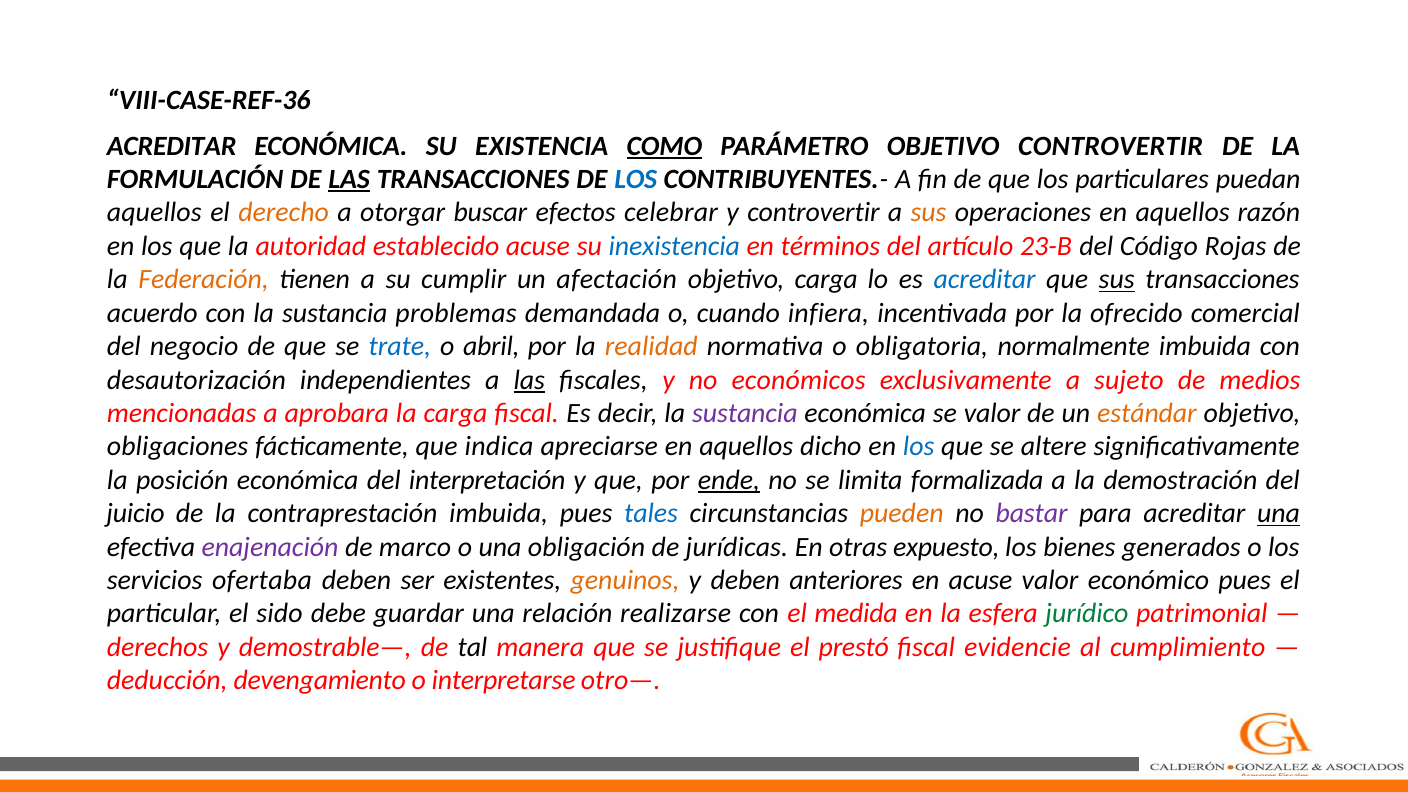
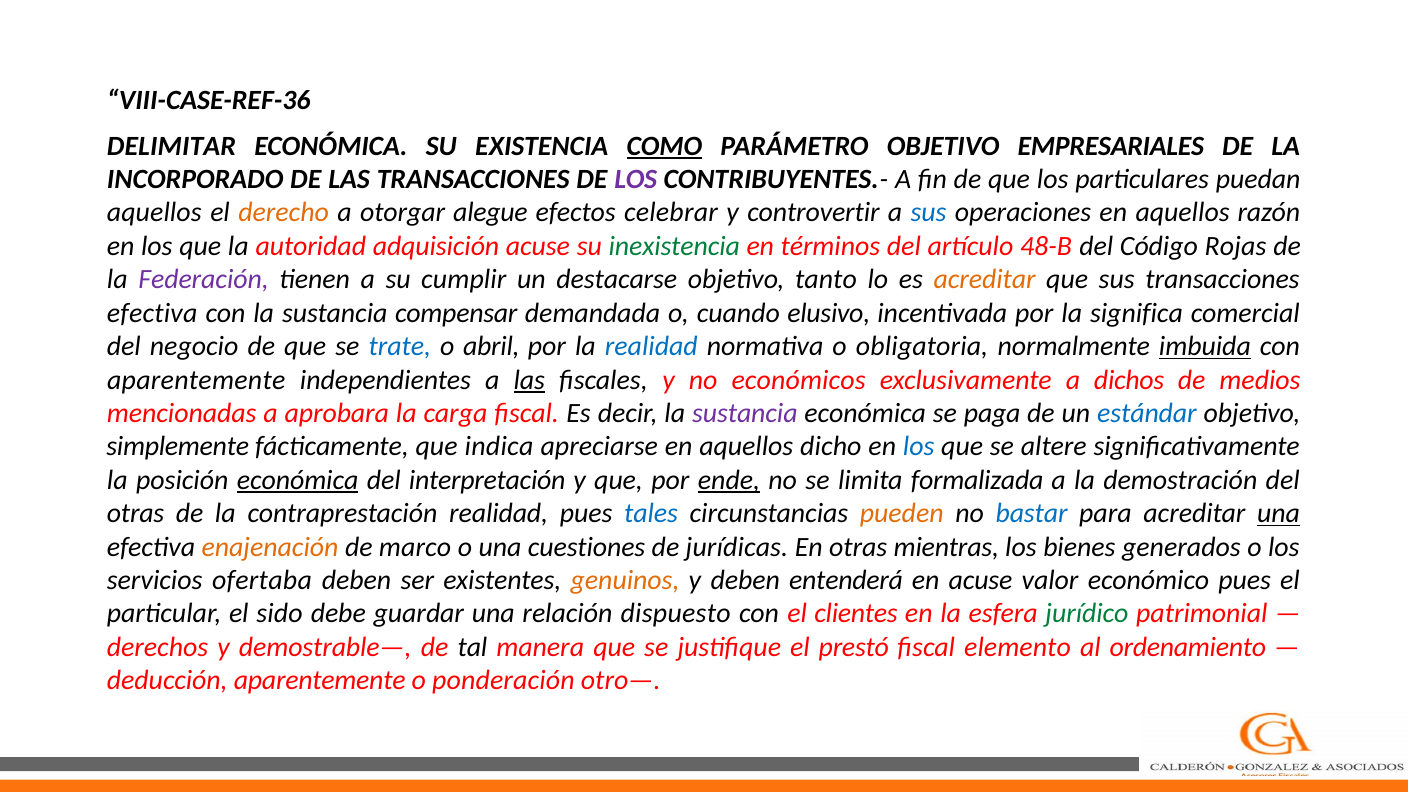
ACREDITAR: ACREDITAR -> DELIMITAR (171, 146)
OBJETIVO CONTROVERTIR: CONTROVERTIR -> EMPRESARIALES (1111, 146)
FORMULACIÓN: FORMULACIÓN -> INCORPORADO (195, 179)
LAS underline: present -> none (349, 179)
LOS colour: blue -> purple (636, 179)
buscar: buscar -> alegue (490, 213)
sus colour: orange -> blue (929, 213)
establecido: establecido -> adquisición (436, 246)
inexistencia colour: blue -> green (674, 246)
23-B: 23-B -> 48-B (1046, 246)
Federación colour: orange -> purple (204, 280)
afectación: afectación -> destacarse (617, 280)
objetivo carga: carga -> tanto (826, 280)
acreditar colour: blue -> orange (985, 280)
sus underline: present -> none (1117, 280)
acuerdo: acuerdo -> efectiva (152, 313)
problemas: problemas -> compensar (456, 313)
infiera: infiera -> elusivo (829, 313)
ofrecido: ofrecido -> significa (1136, 313)
realidad colour: orange -> blue (651, 346)
imbuida underline: none -> present (1205, 346)
desautorización: desautorización -> aparentemente (196, 380)
sujeto: sujeto -> dichos (1129, 380)
se valor: valor -> paga (992, 413)
estándar colour: orange -> blue (1147, 413)
obligaciones: obligaciones -> simplemente (178, 447)
económica underline: none -> present (298, 480)
juicio: juicio -> otras (136, 514)
contraprestación imbuida: imbuida -> realidad (499, 514)
bastar colour: purple -> blue (1032, 514)
enajenación colour: purple -> orange (270, 547)
obligación: obligación -> cuestiones (587, 547)
expuesto: expuesto -> mientras (946, 547)
anteriores: anteriores -> entenderá (846, 580)
realizarse: realizarse -> dispuesto (676, 614)
medida: medida -> clientes (856, 614)
evidencie: evidencie -> elemento (1018, 647)
cumplimiento: cumplimiento -> ordenamiento (1188, 647)
devengamiento: devengamiento -> aparentemente (320, 681)
interpretarse: interpretarse -> ponderación (503, 681)
